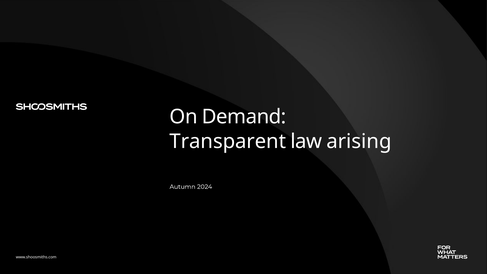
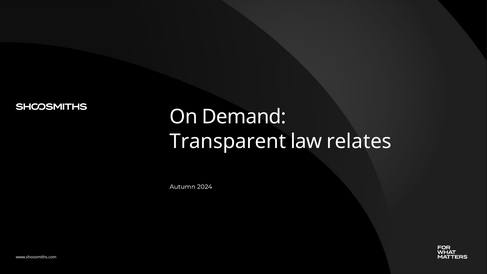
arising: arising -> relates (359, 141)
